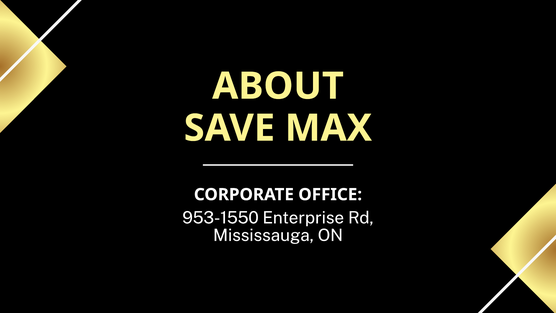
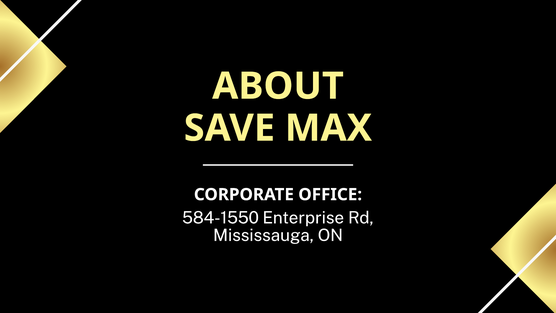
953-1550: 953-1550 -> 584-1550 (220, 218)
